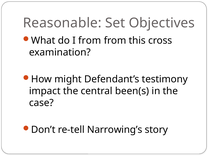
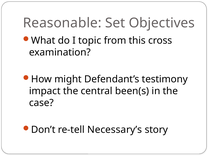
I from: from -> topic (90, 41)
Narrowing’s: Narrowing’s -> Necessary’s (115, 130)
